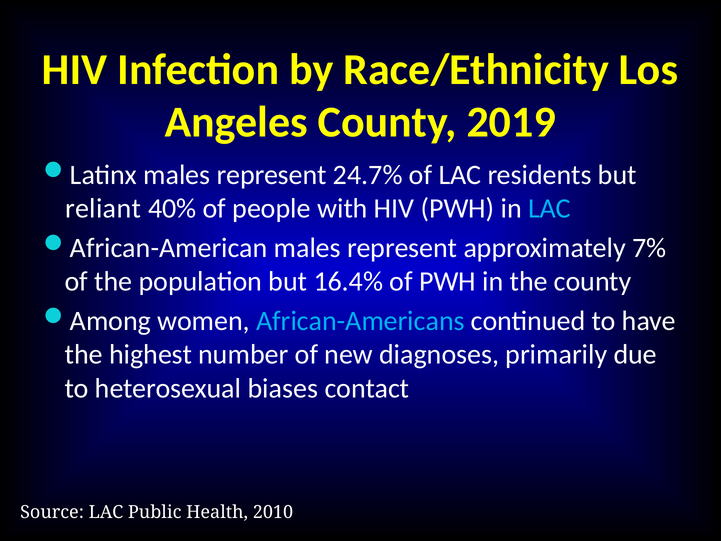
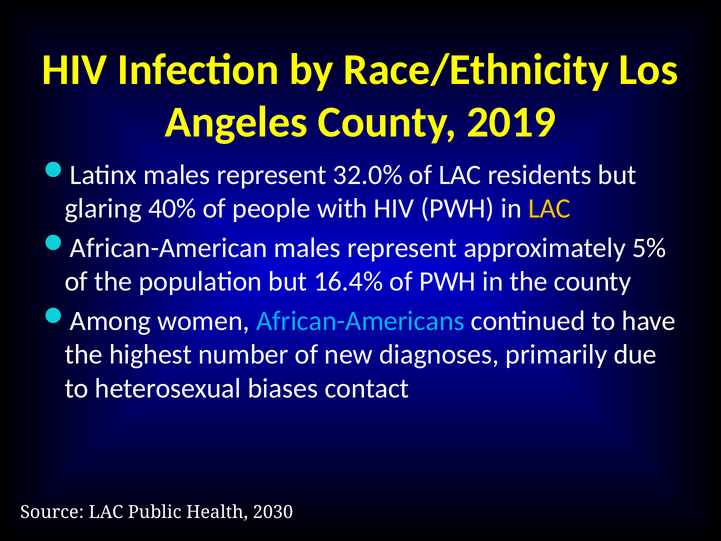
24.7%: 24.7% -> 32.0% (368, 175)
reliant: reliant -> glaring (103, 209)
LAC colour: light blue -> yellow (550, 209)
7%: 7% -> 5% (649, 248)
2010: 2010 -> 2030 (273, 512)
